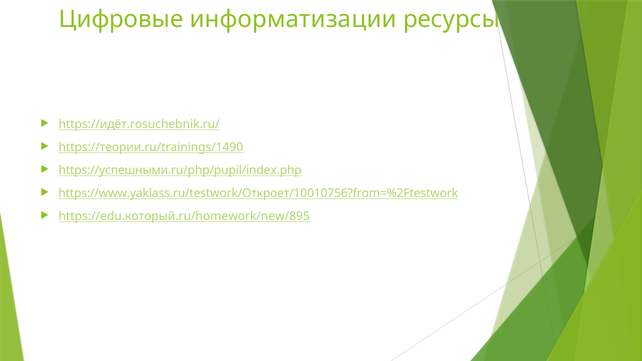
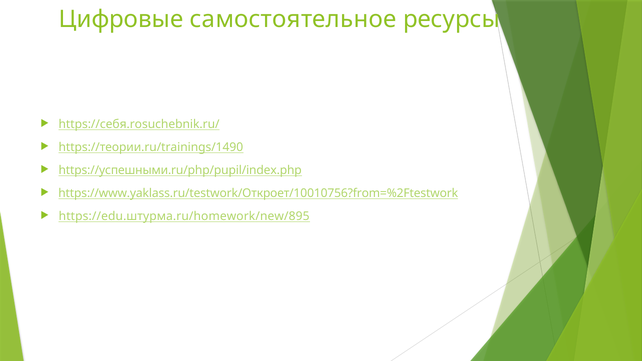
информатизации: информатизации -> самостоятельное (293, 19)
https://идёт.rosuchebnik.ru/: https://идёт.rosuchebnik.ru/ -> https://себя.rosuchebnik.ru/ (139, 124)
https://edu.который.ru/homework/new/895: https://edu.который.ru/homework/new/895 -> https://edu.штурма.ru/homework/new/895 (184, 217)
